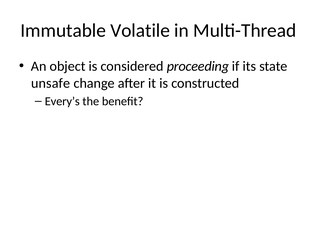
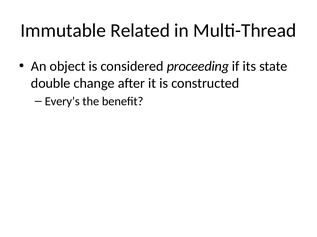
Volatile: Volatile -> Related (140, 31)
unsafe: unsafe -> double (51, 83)
